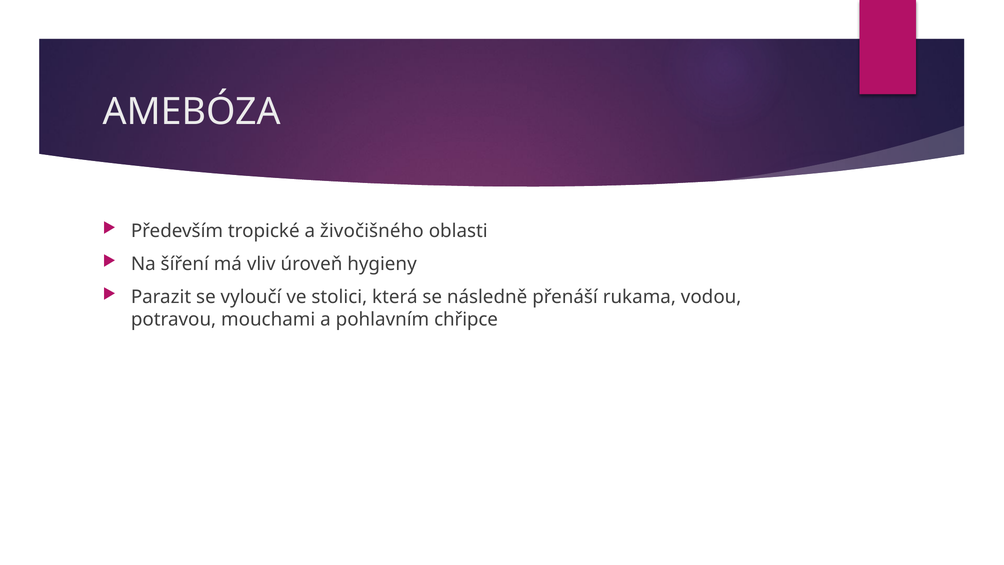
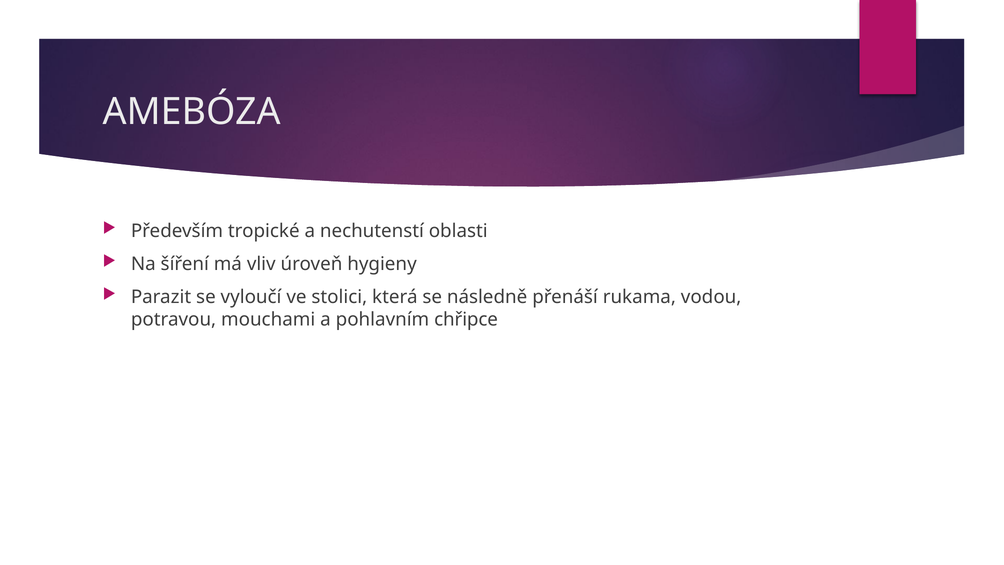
živočišného: živočišného -> nechutenstí (372, 231)
